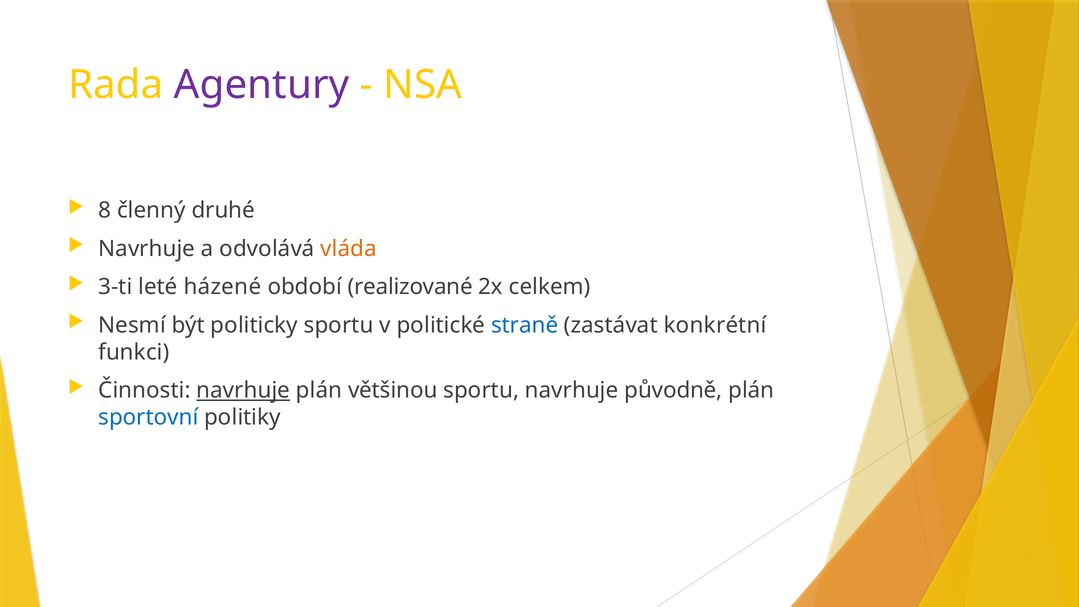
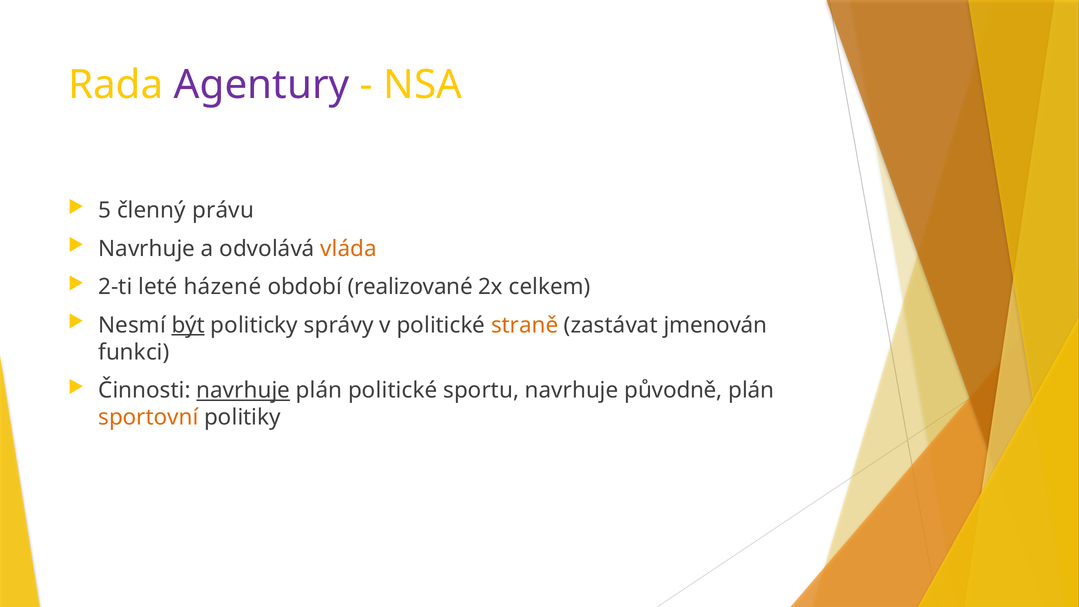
8: 8 -> 5 (105, 210)
druhé: druhé -> právu (223, 210)
3-ti: 3-ti -> 2-ti (115, 287)
být underline: none -> present (188, 325)
politicky sportu: sportu -> správy (339, 325)
straně colour: blue -> orange (525, 325)
konkrétní: konkrétní -> jmenován (715, 325)
plán většinou: většinou -> politické (393, 390)
sportovní colour: blue -> orange (148, 417)
